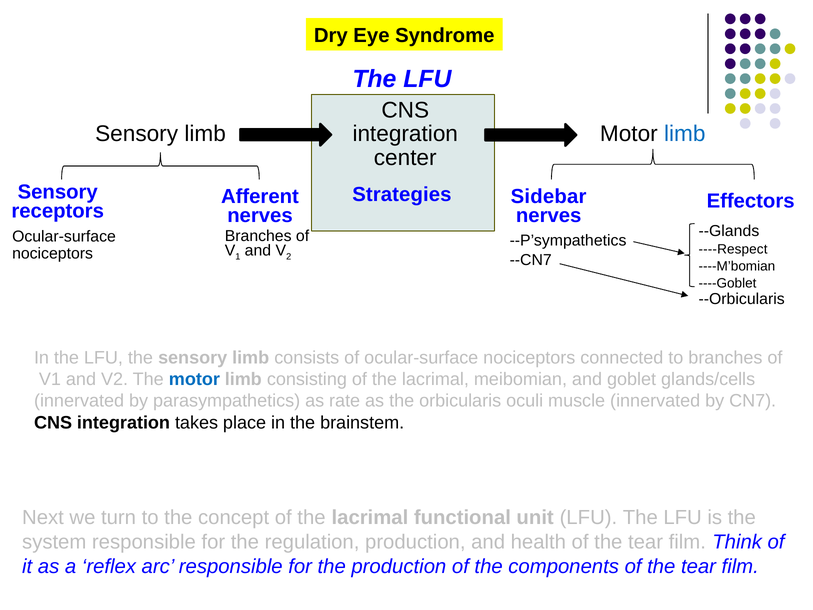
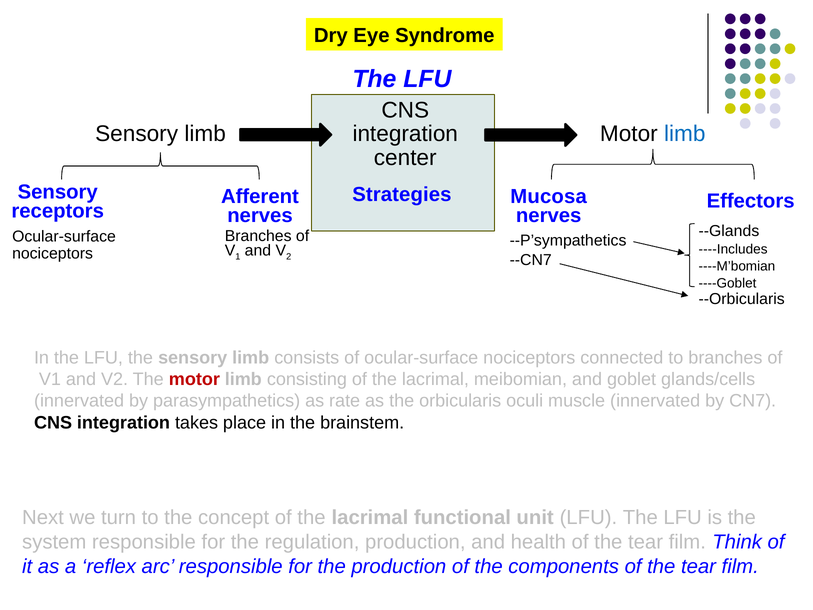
Sidebar: Sidebar -> Mucosa (549, 196)
----Respect: ----Respect -> ----Includes (733, 249)
motor colour: blue -> red (194, 379)
